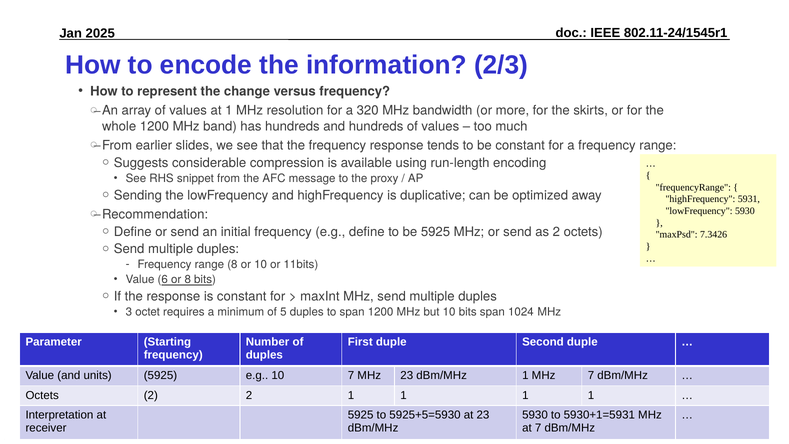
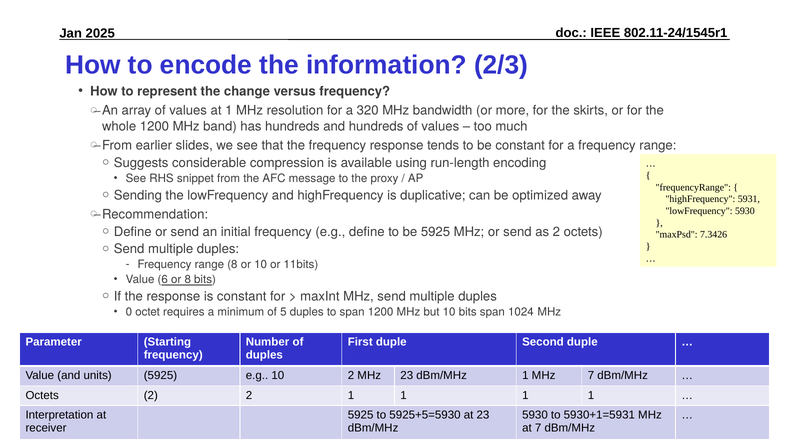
3: 3 -> 0 (129, 312)
10 7: 7 -> 2 (351, 375)
